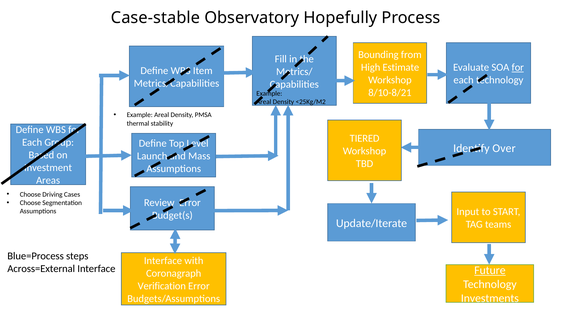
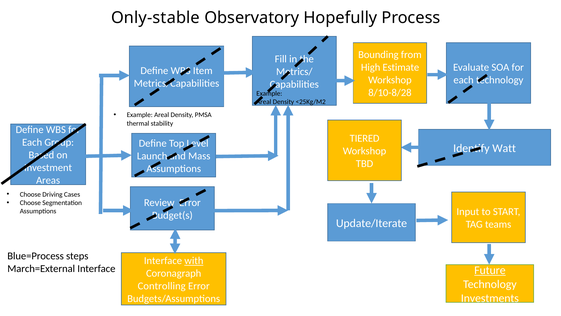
Case-stable: Case-stable -> Only-stable (155, 18)
for underline: present -> none (518, 67)
8/10-8/21: 8/10-8/21 -> 8/10-8/28 (390, 93)
Over: Over -> Watt (504, 148)
with underline: none -> present (194, 260)
Across=External: Across=External -> March=External (41, 268)
Verification: Verification -> Controlling (162, 286)
